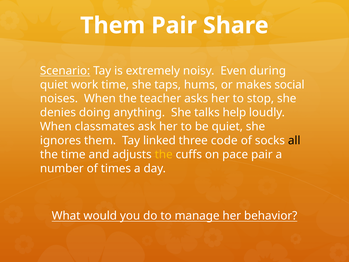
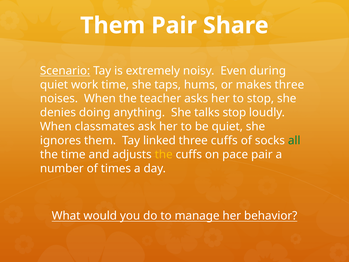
makes social: social -> three (289, 85)
talks help: help -> stop (234, 112)
three code: code -> cuffs (224, 140)
all colour: black -> green (294, 140)
